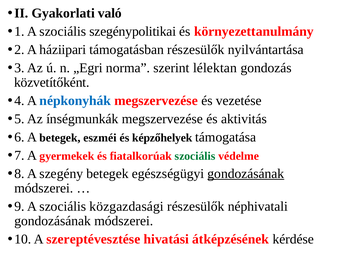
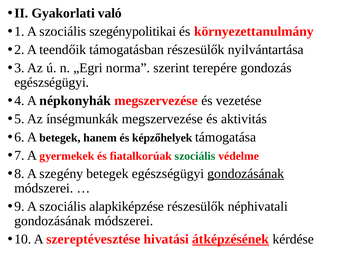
háziipari: háziipari -> teendőik (63, 50)
lélektan: lélektan -> terepére (215, 68)
közvetítőként: közvetítőként -> egészségügyi (52, 83)
népkonyhák colour: blue -> black (75, 101)
eszméi: eszméi -> hanem (100, 138)
közgazdasági: közgazdasági -> alapkiképzése (127, 207)
átképzésének underline: none -> present (231, 240)
